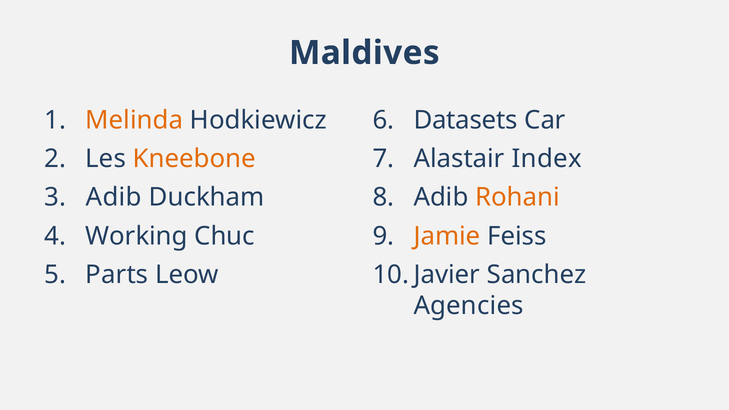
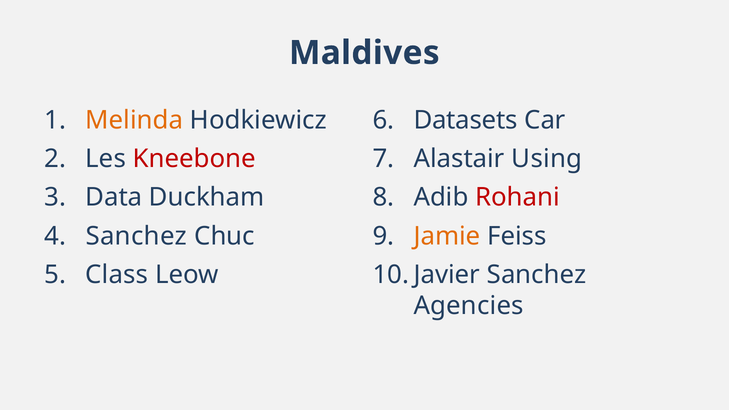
Kneebone colour: orange -> red (194, 159)
Index: Index -> Using (547, 159)
Adib: Adib -> Data (114, 197)
Rohani colour: orange -> red (518, 197)
Working: Working -> Sanchez (136, 236)
Parts: Parts -> Class (117, 275)
